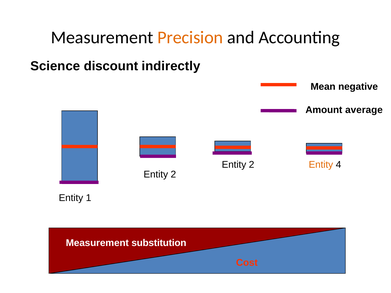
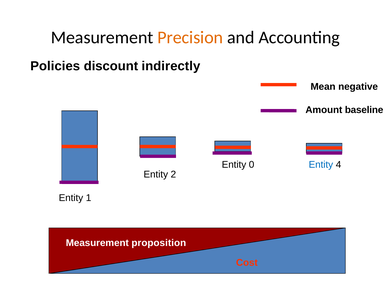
Science: Science -> Policies (55, 66)
average: average -> baseline (364, 110)
2: 2 -> 0 (252, 165)
Entity colour: orange -> blue (321, 165)
substitution: substitution -> proposition (159, 243)
